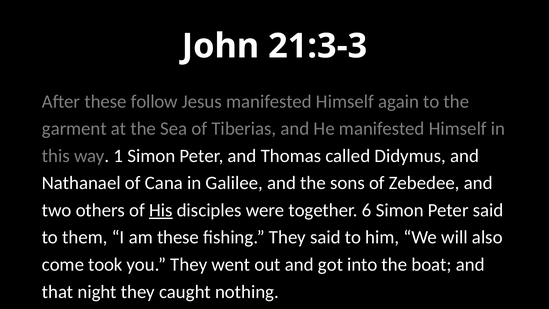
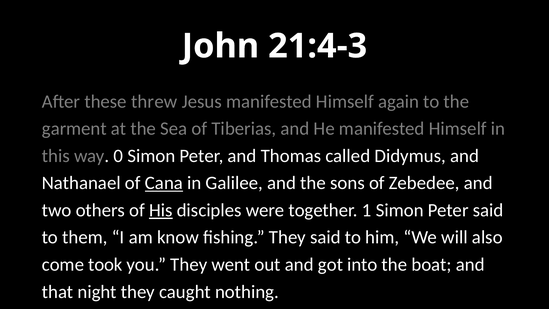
21:3-3: 21:3-3 -> 21:4-3 (318, 46)
follow: follow -> threw (154, 101)
1: 1 -> 0 (118, 156)
Cana underline: none -> present (164, 183)
6: 6 -> 1 (367, 210)
am these: these -> know (178, 237)
